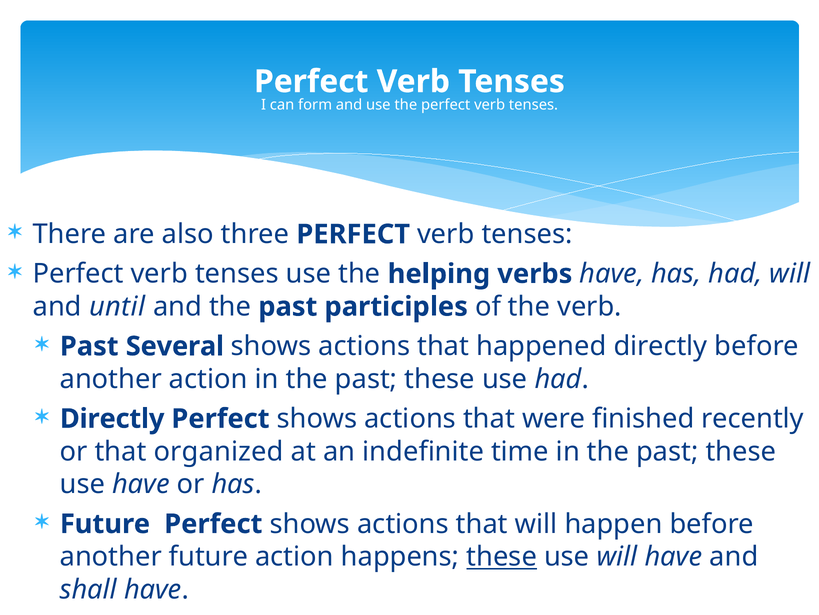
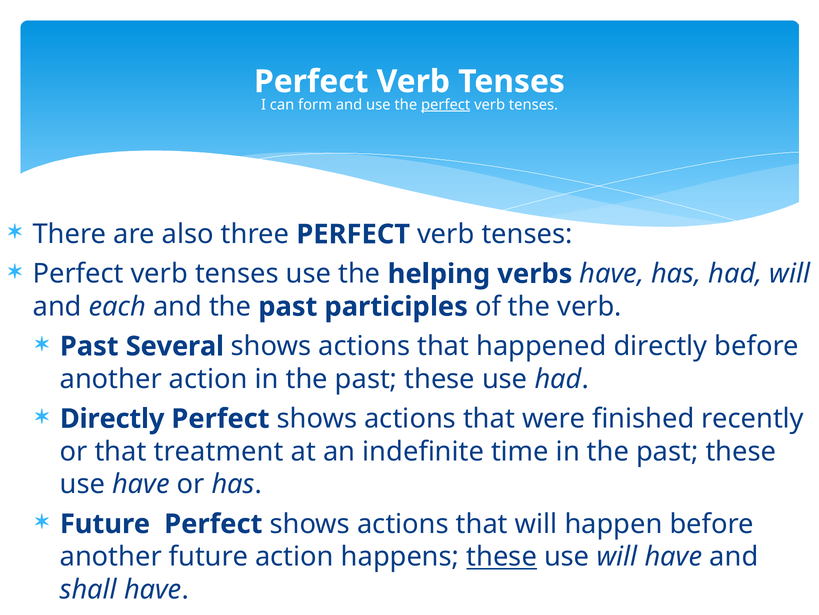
perfect underline: none -> present (446, 104)
until: until -> each (117, 306)
organized: organized -> treatment (219, 451)
